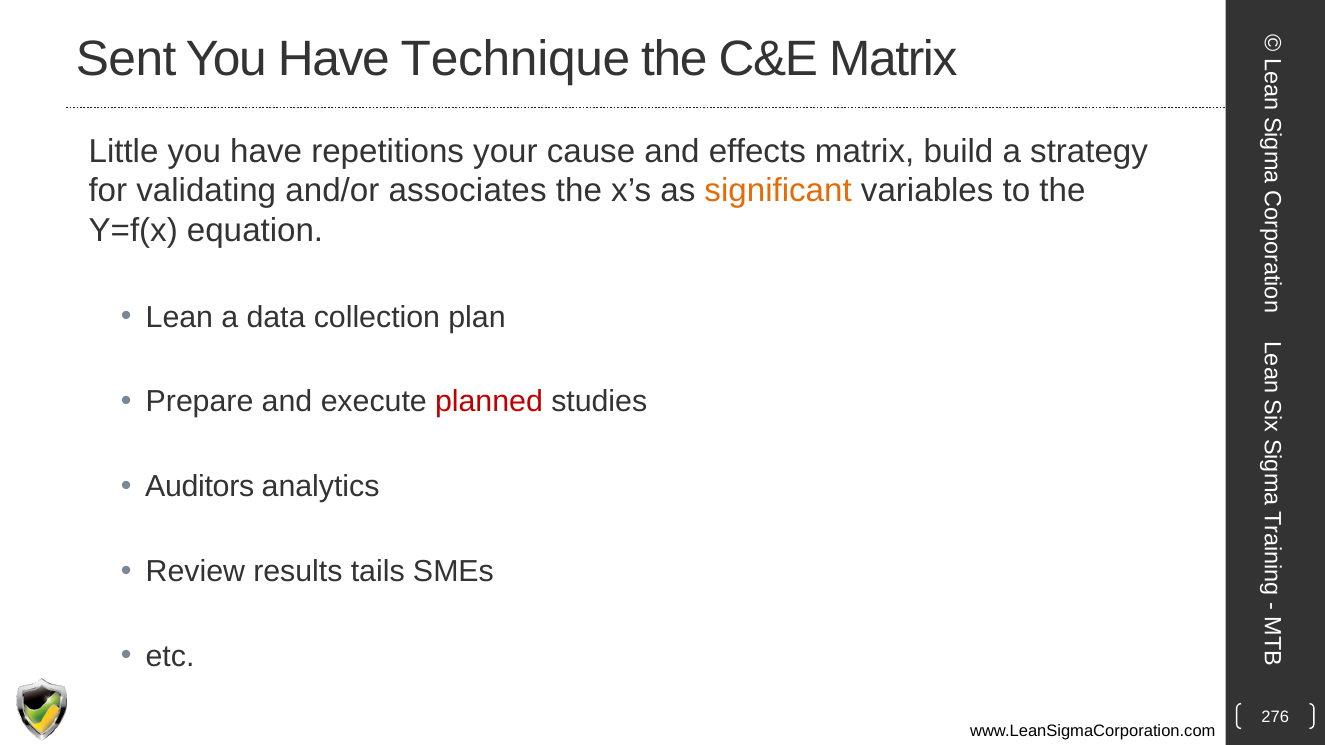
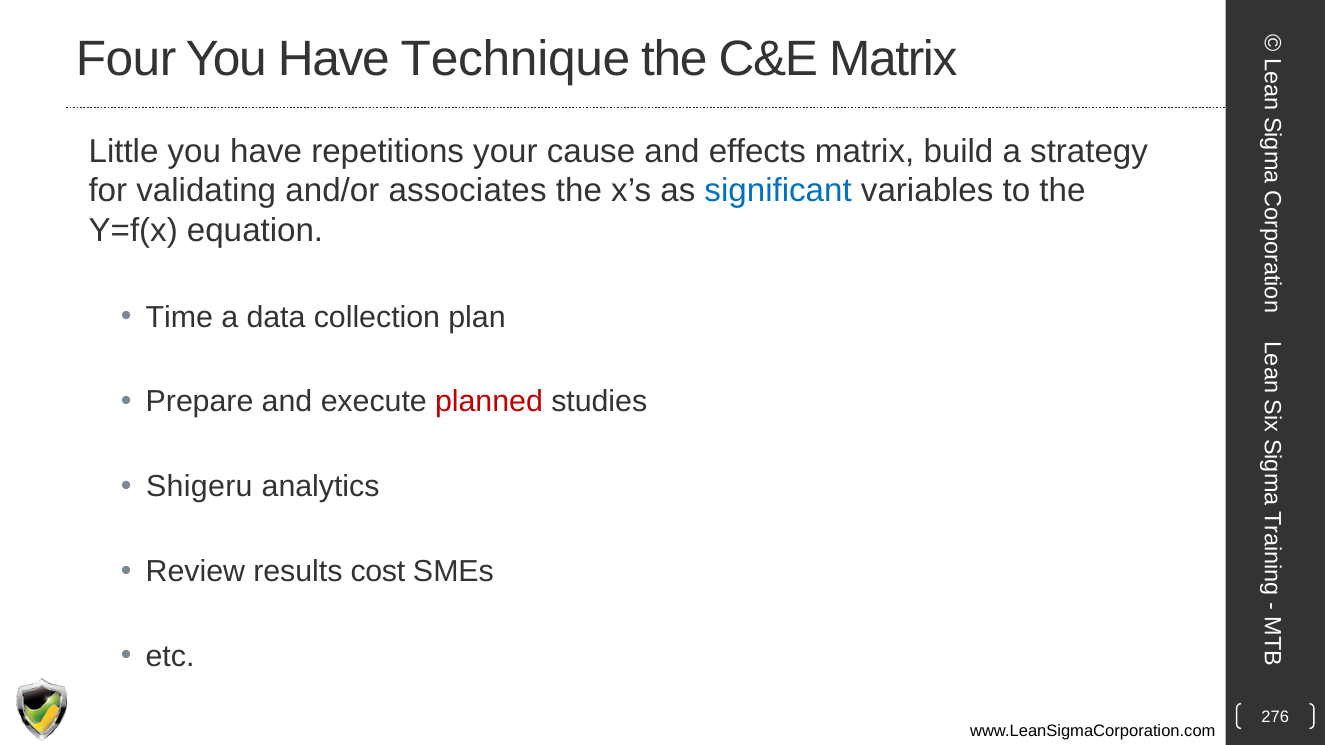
Sent: Sent -> Four (126, 59)
significant colour: orange -> blue (778, 191)
Lean: Lean -> Time (179, 317)
Auditors: Auditors -> Shigeru (199, 487)
tails: tails -> cost (378, 572)
